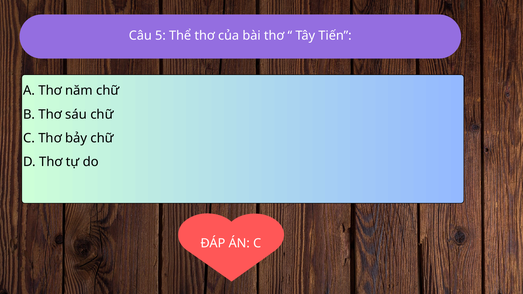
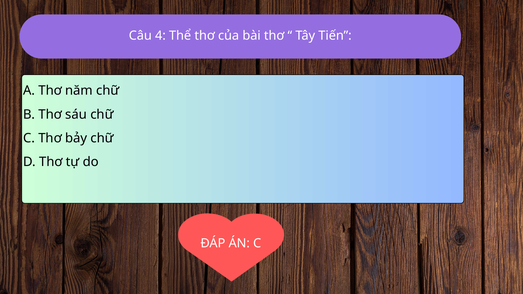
5: 5 -> 4 (160, 36)
